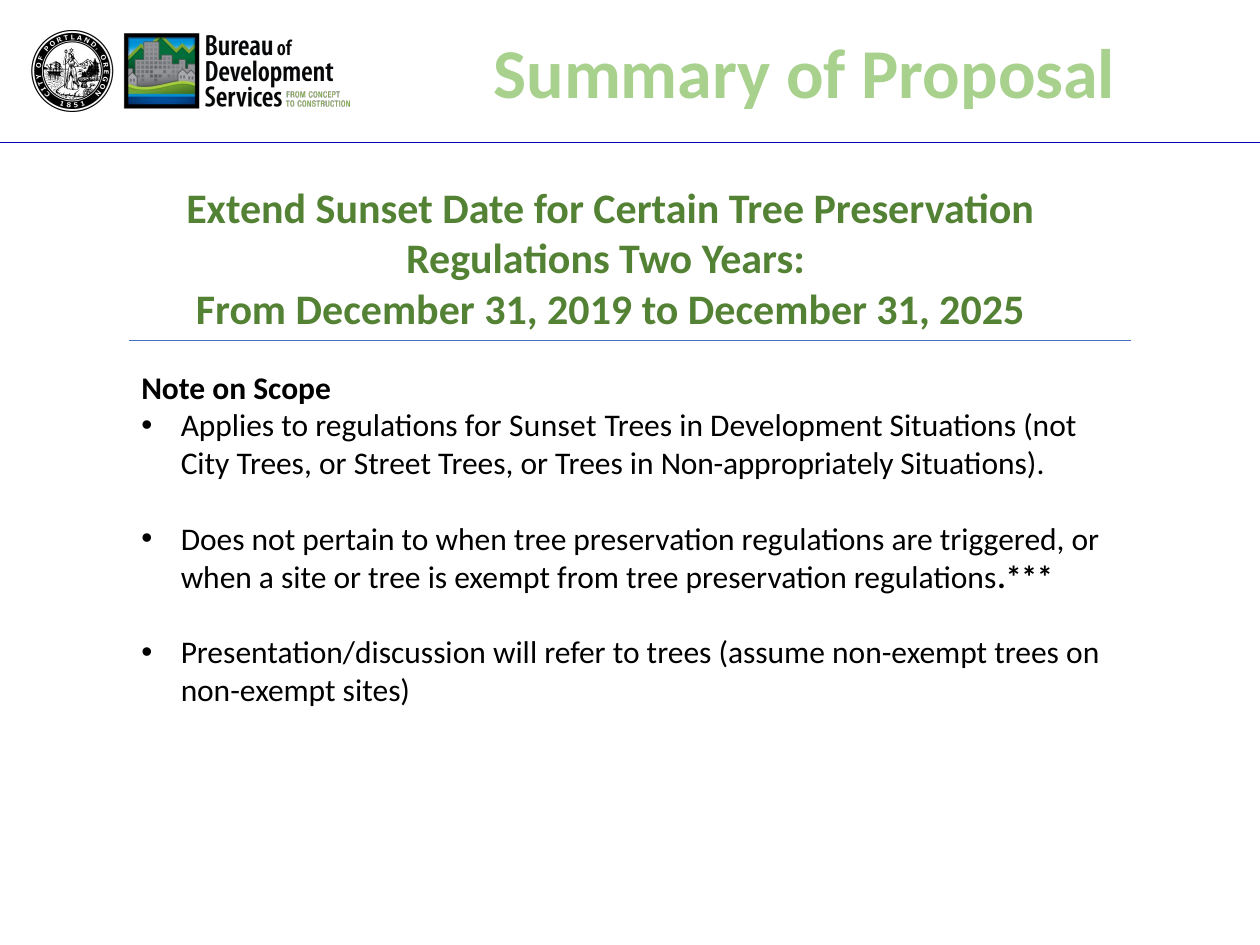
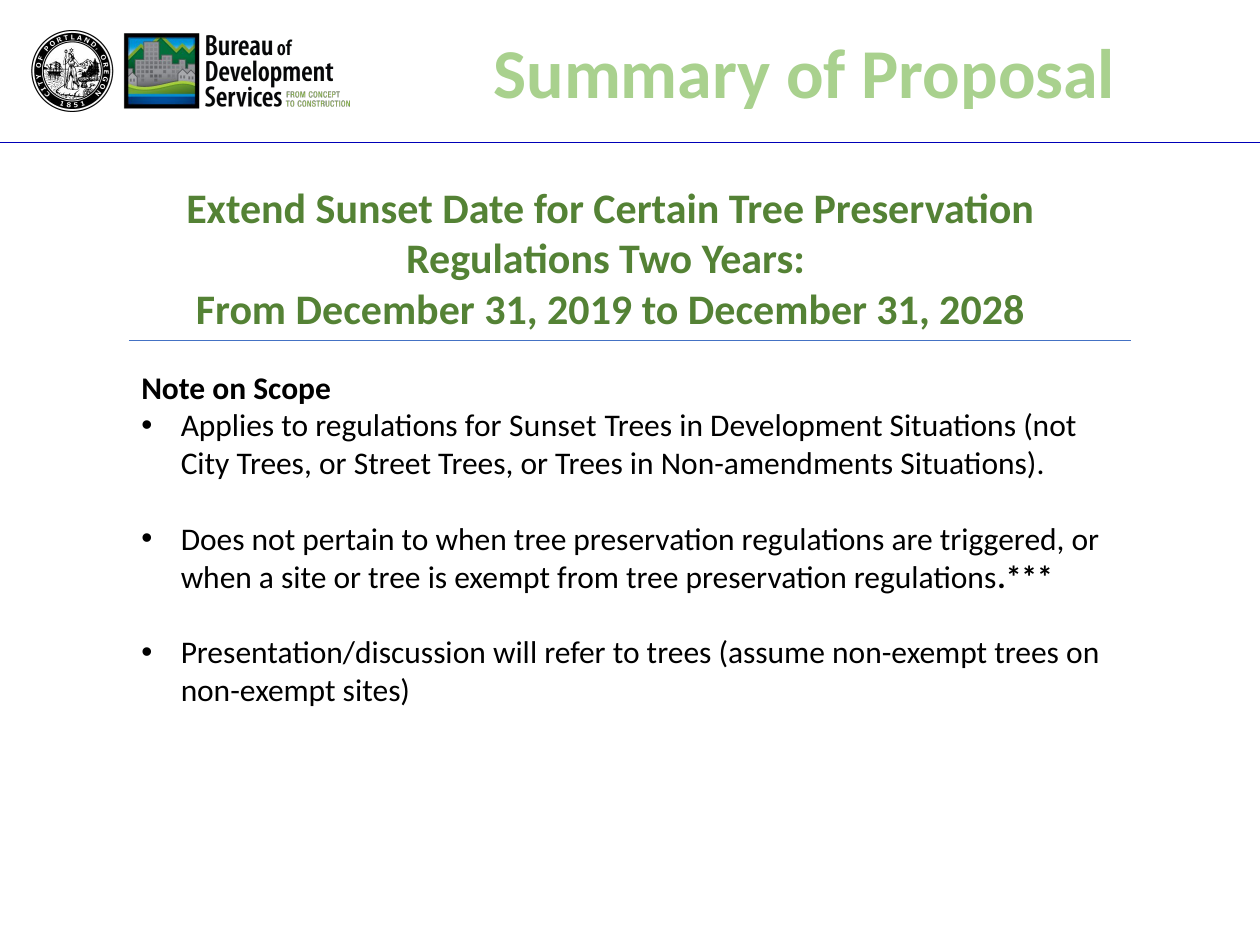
2025: 2025 -> 2028 (982, 310)
Non-appropriately: Non-appropriately -> Non-amendments (777, 464)
